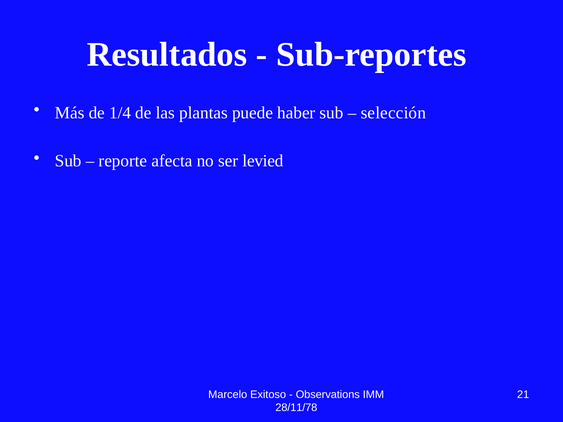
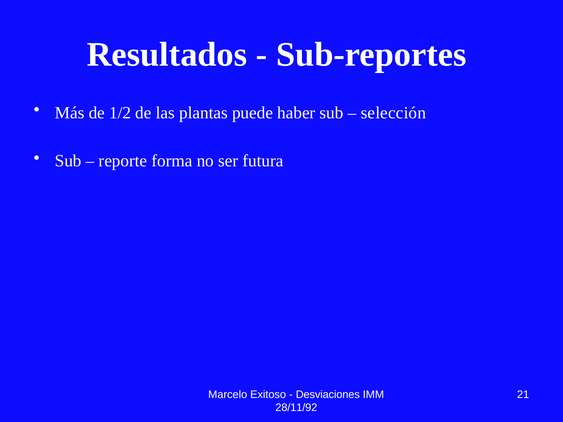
1/4: 1/4 -> 1/2 (120, 113)
afecta: afecta -> forma (172, 161)
levied: levied -> futura (263, 161)
Observations: Observations -> Desviaciones (328, 395)
28/11/78: 28/11/78 -> 28/11/92 (296, 408)
